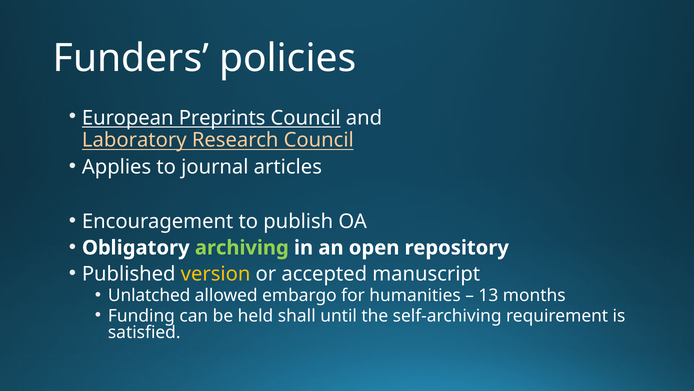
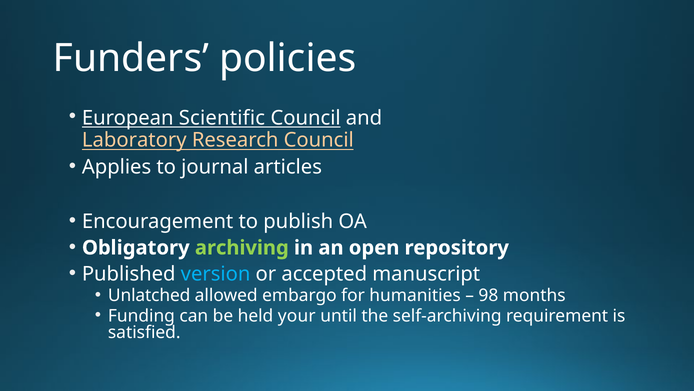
Preprints: Preprints -> Scientific (222, 118)
version colour: yellow -> light blue (216, 274)
13: 13 -> 98 (488, 295)
shall: shall -> your (297, 315)
